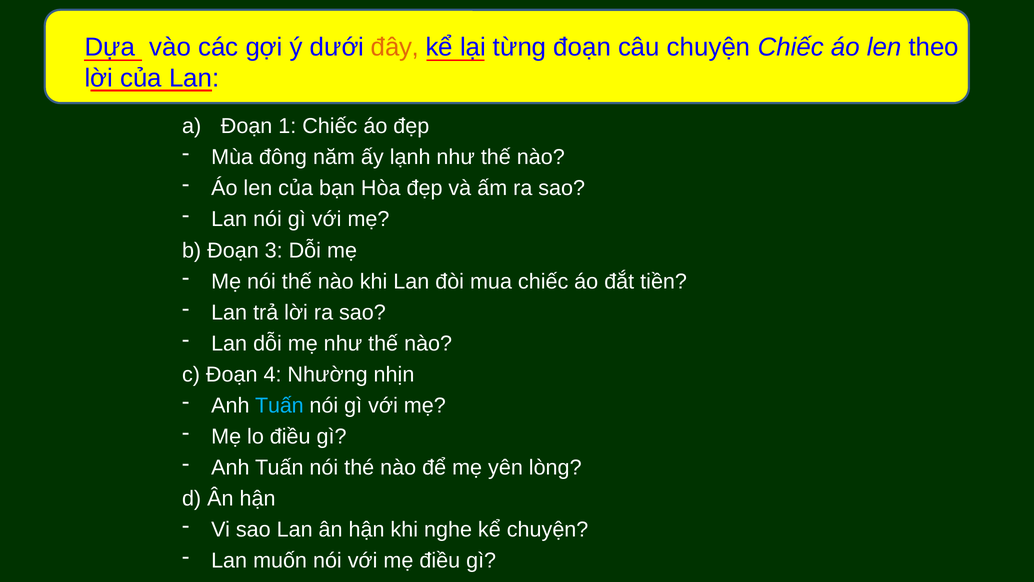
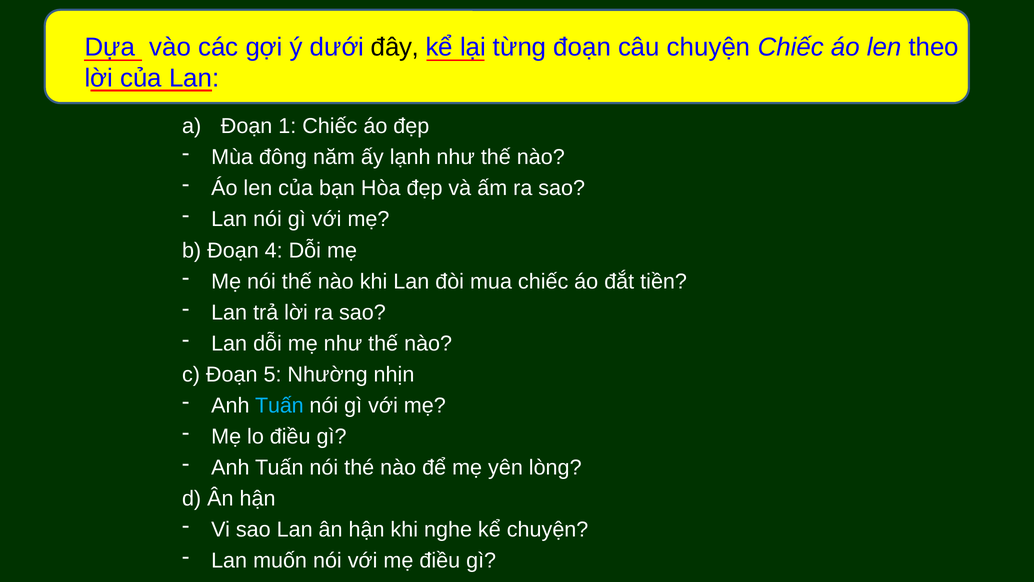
đây colour: orange -> black (395, 47)
3: 3 -> 4 (274, 250)
4: 4 -> 5 (273, 374)
